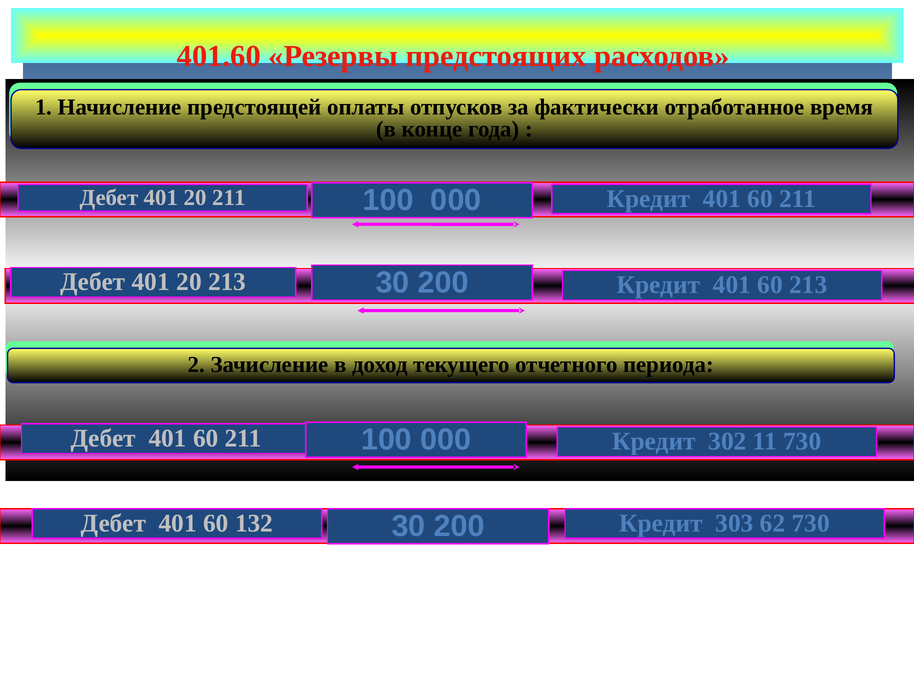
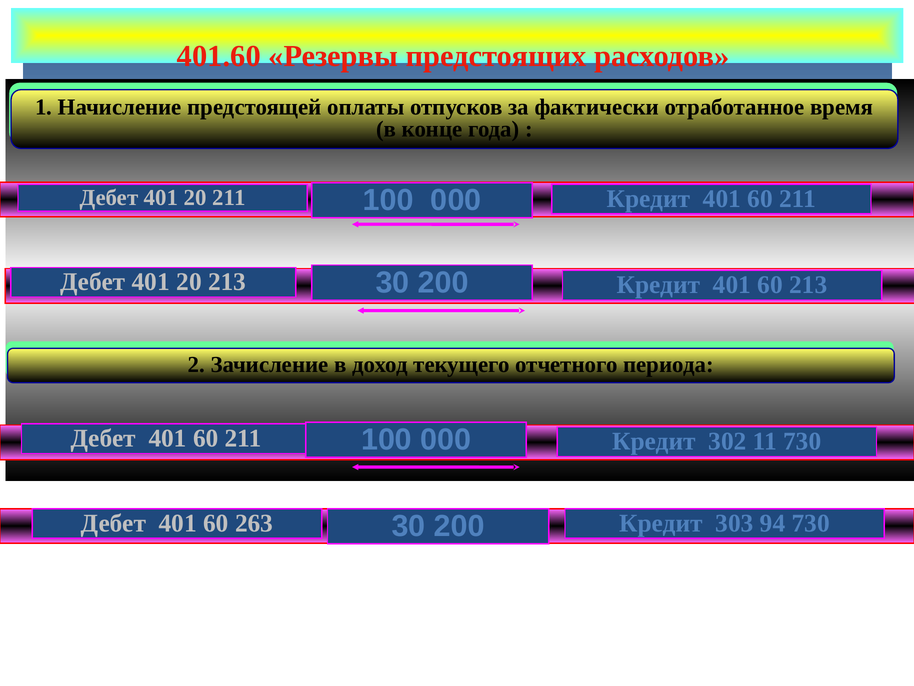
132: 132 -> 263 (254, 523)
62: 62 -> 94 (773, 523)
